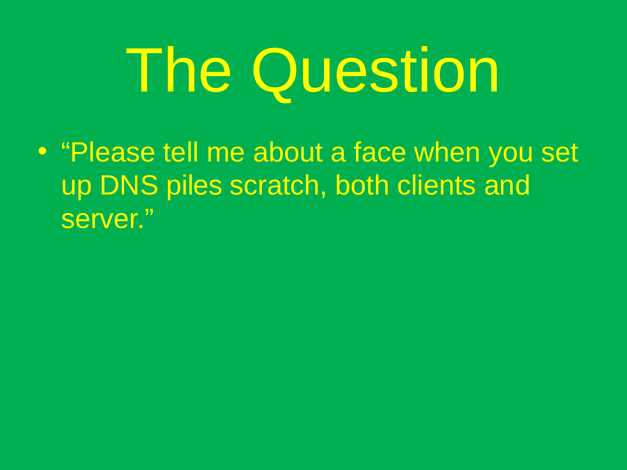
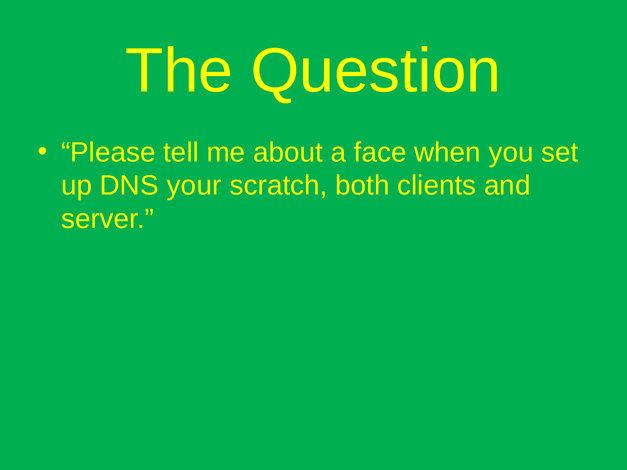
piles: piles -> your (194, 186)
